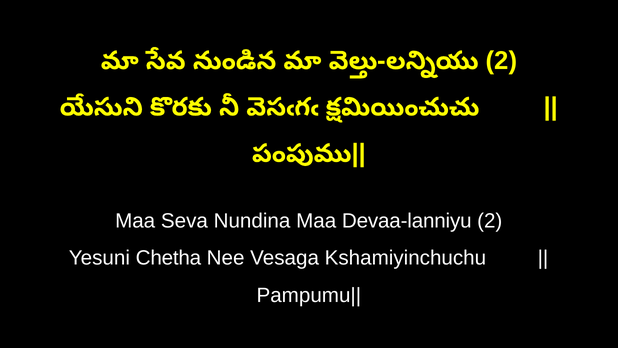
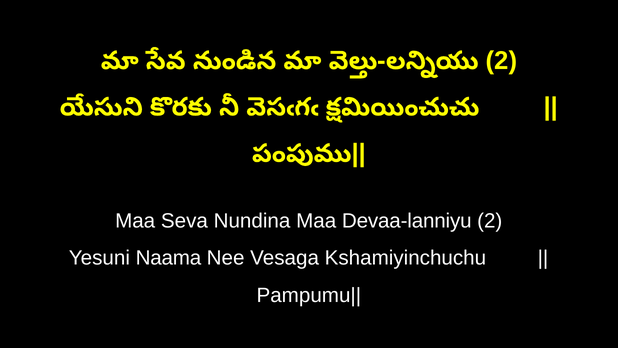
Chetha: Chetha -> Naama (168, 258)
